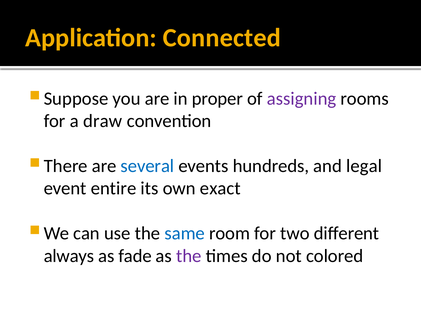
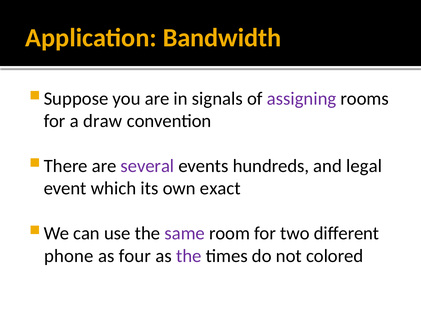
Connected: Connected -> Bandwidth (222, 38)
proper: proper -> signals (217, 98)
several colour: blue -> purple (147, 166)
entire: entire -> which (113, 188)
same colour: blue -> purple (185, 233)
always: always -> phone (69, 256)
fade: fade -> four (135, 256)
